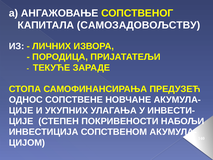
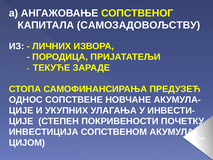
НАБОЉИ: НАБОЉИ -> ПОЧЕТКУ (183, 121)
